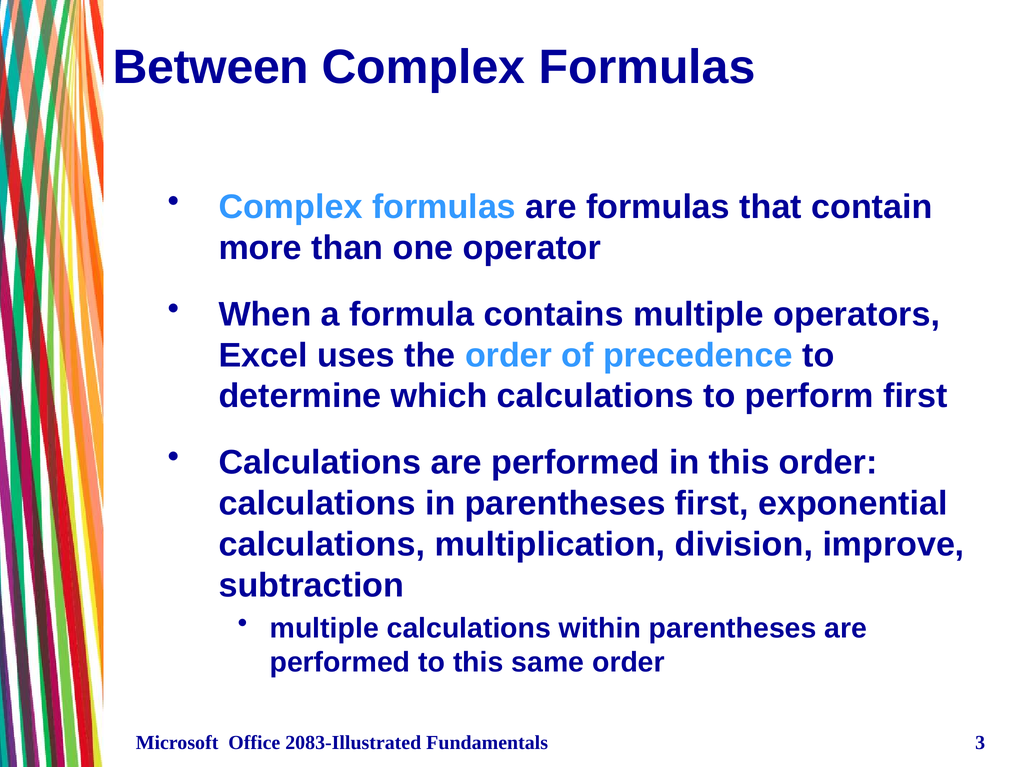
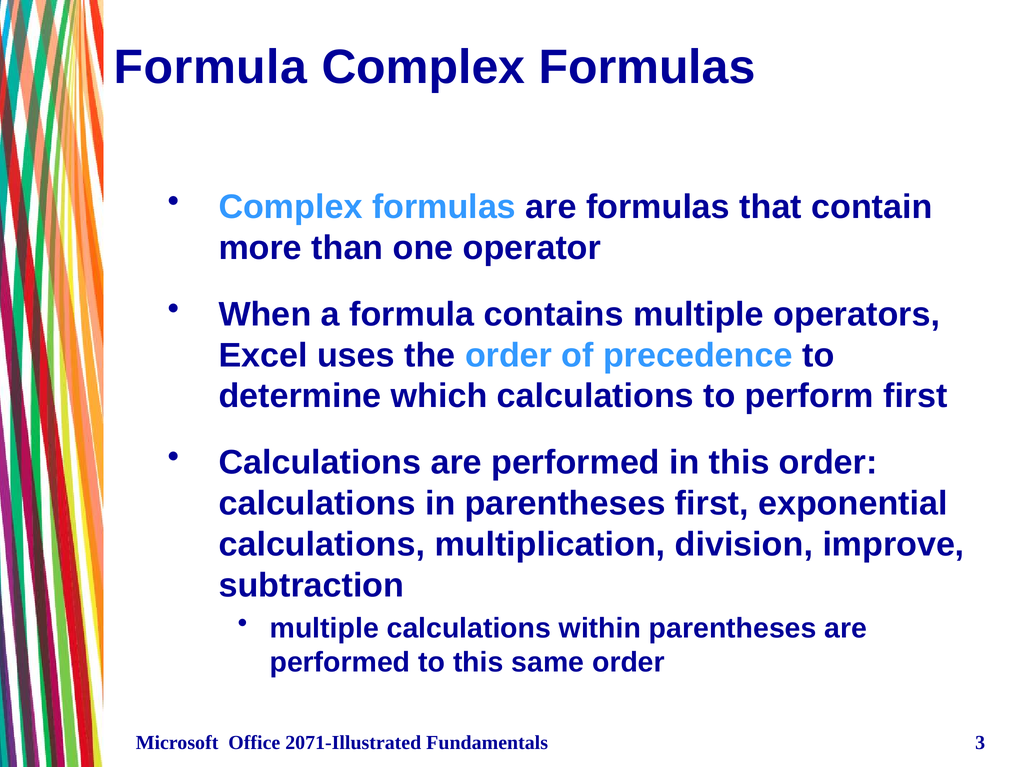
Between: Between -> Formula (210, 67)
2083-Illustrated: 2083-Illustrated -> 2071-Illustrated (353, 743)
